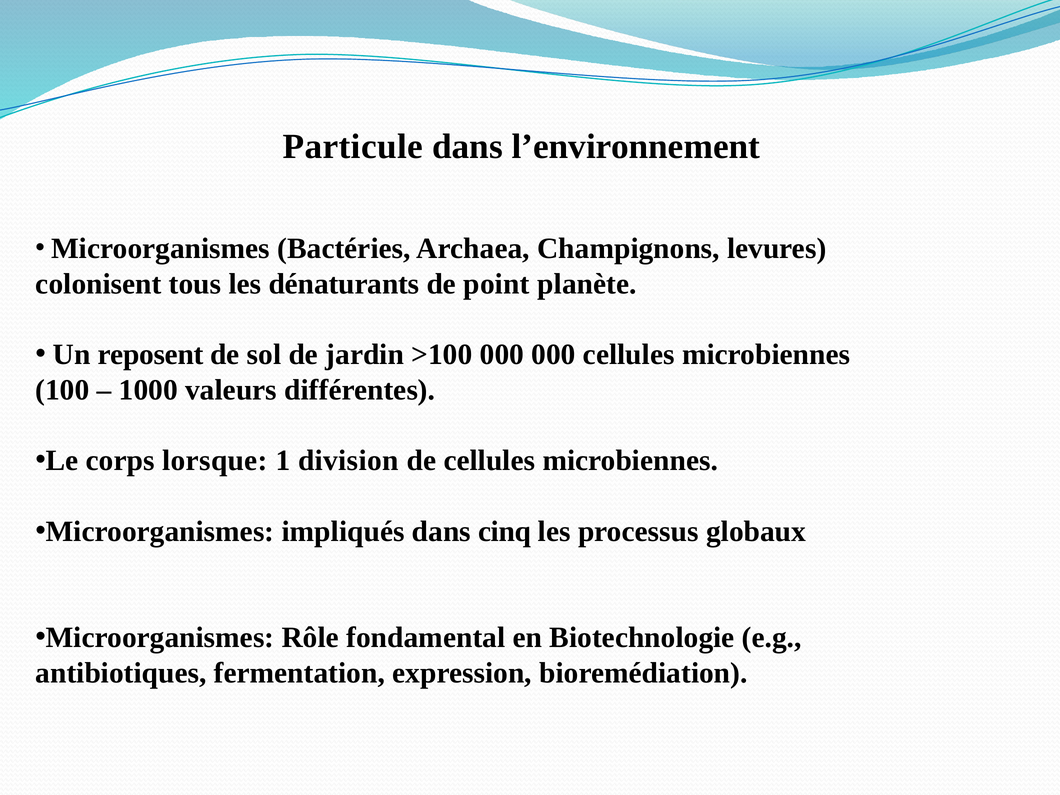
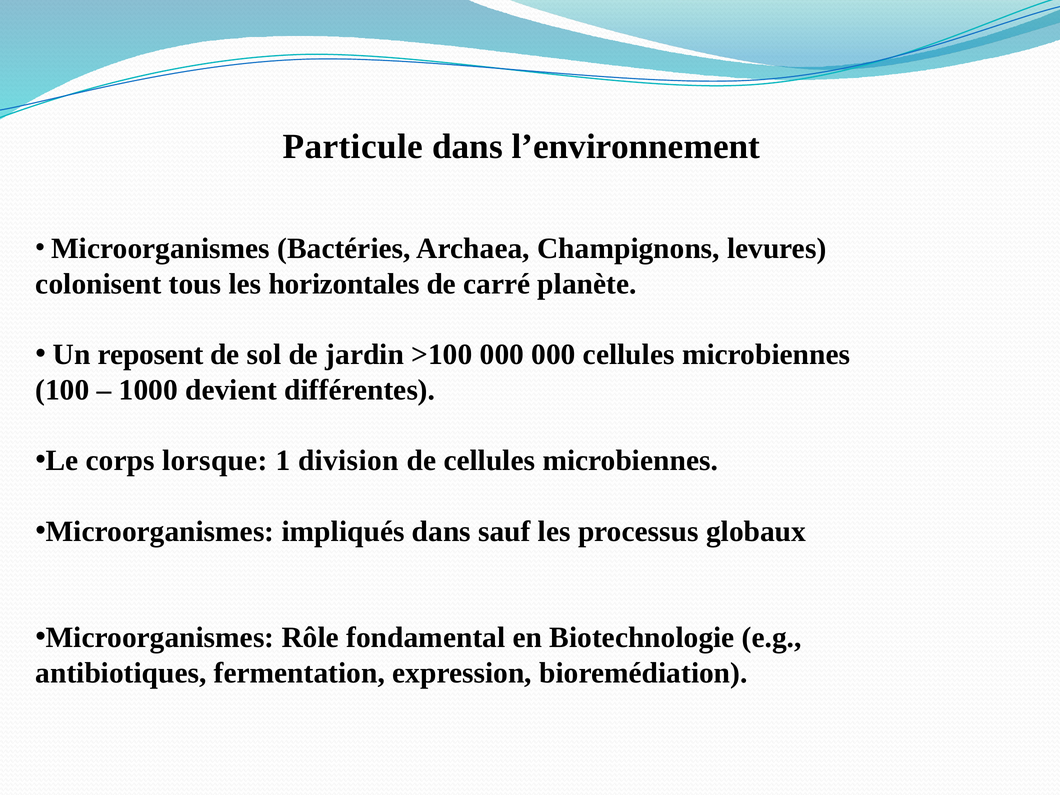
dénaturants: dénaturants -> horizontales (344, 284)
point: point -> carré (497, 284)
valeurs: valeurs -> devient (231, 390)
cinq: cinq -> sauf (504, 531)
